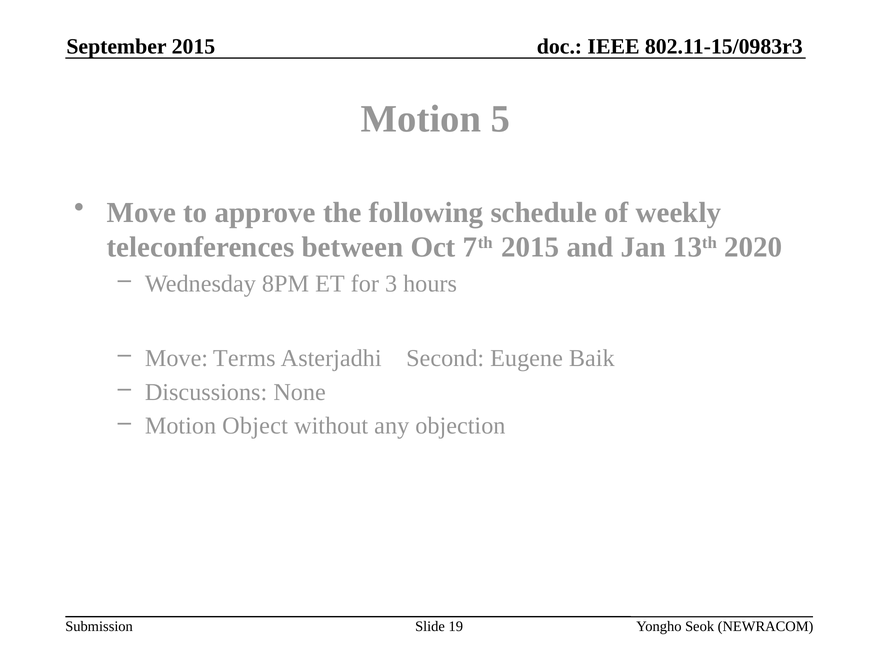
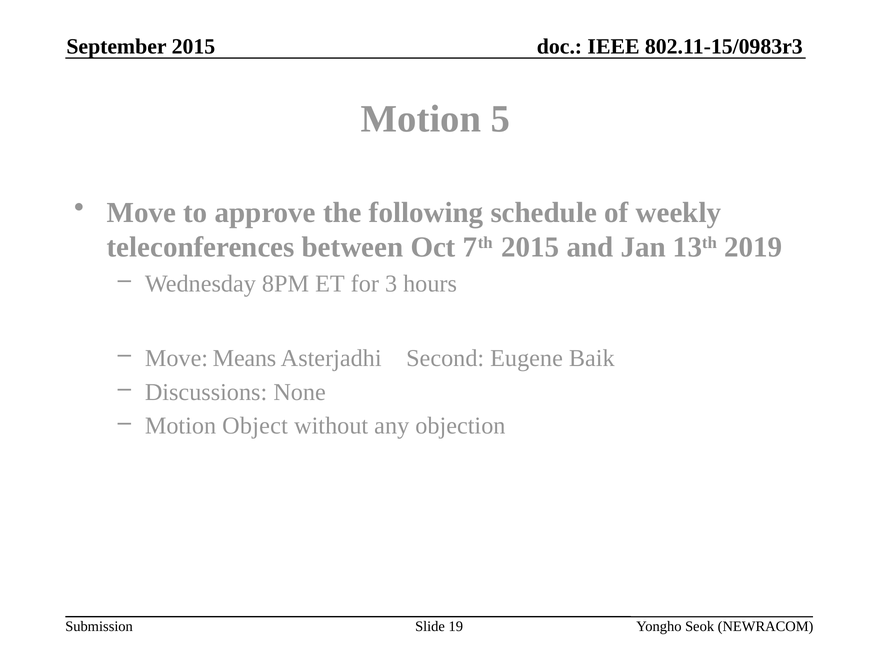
2020: 2020 -> 2019 (753, 247)
Terms: Terms -> Means (244, 358)
